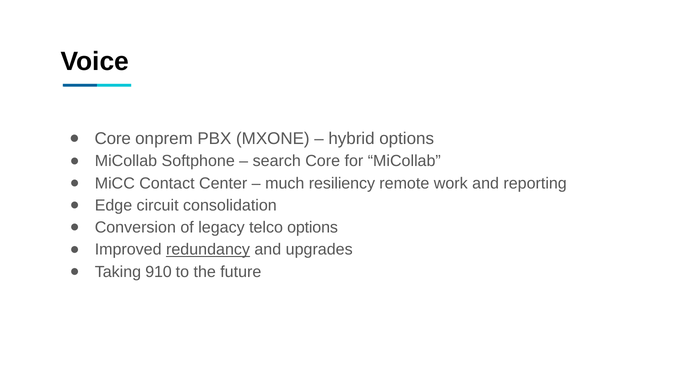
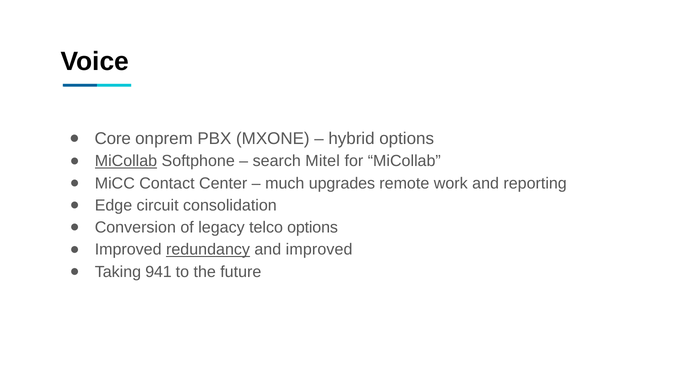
MiCollab underline: none -> present (126, 161)
search Core: Core -> Mitel (323, 161)
resiliency: resiliency -> upgrades (342, 183)
and upgrades: upgrades -> improved (319, 250)
910: 910 -> 941 (158, 272)
